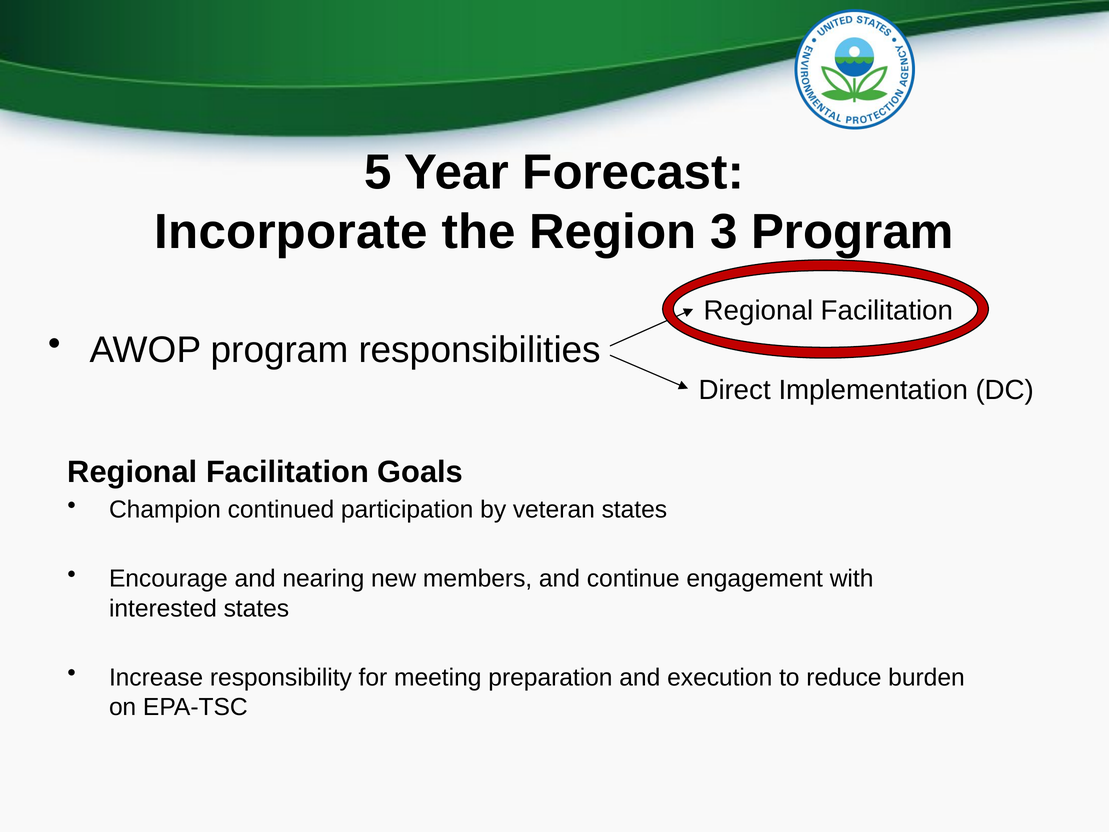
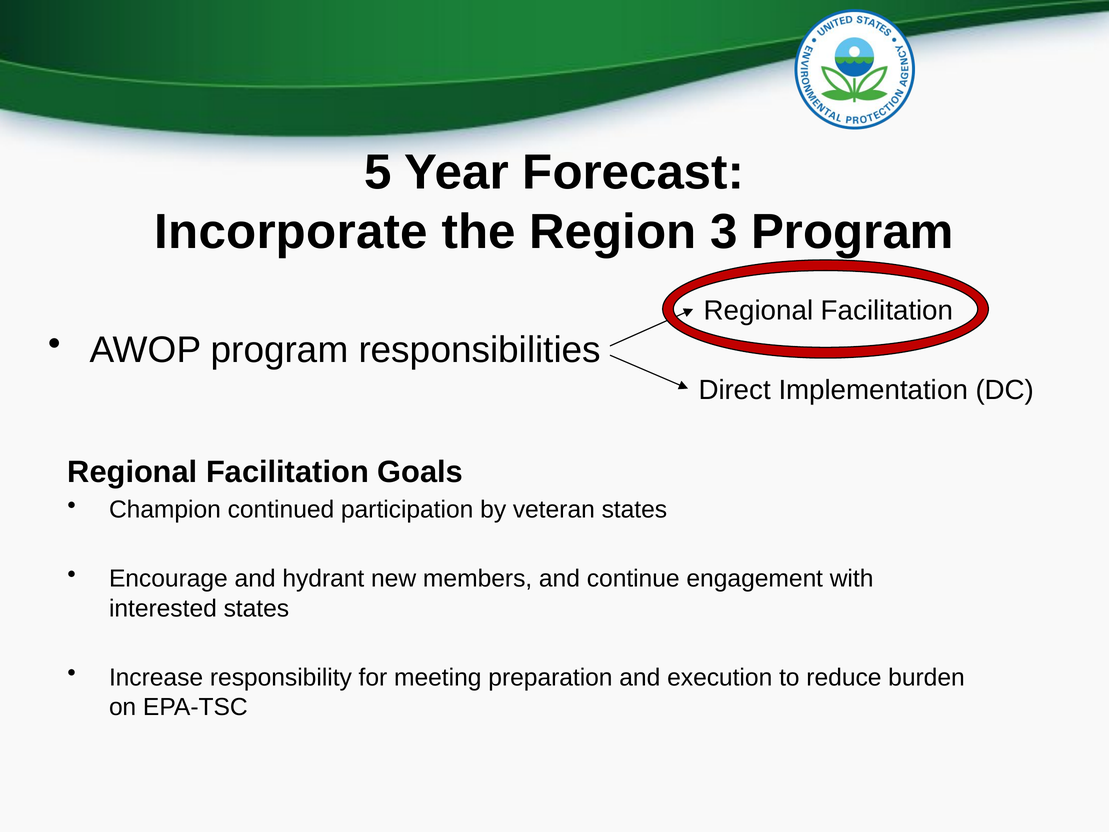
nearing: nearing -> hydrant (323, 579)
